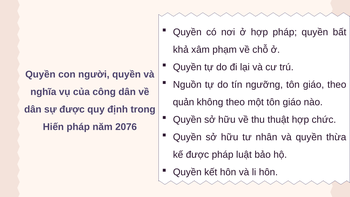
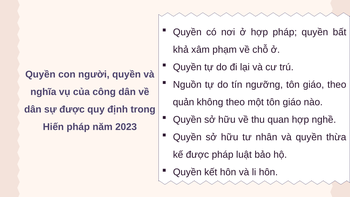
thuật: thuật -> quan (278, 120)
chức: chức -> nghề (324, 120)
2076: 2076 -> 2023 (126, 127)
